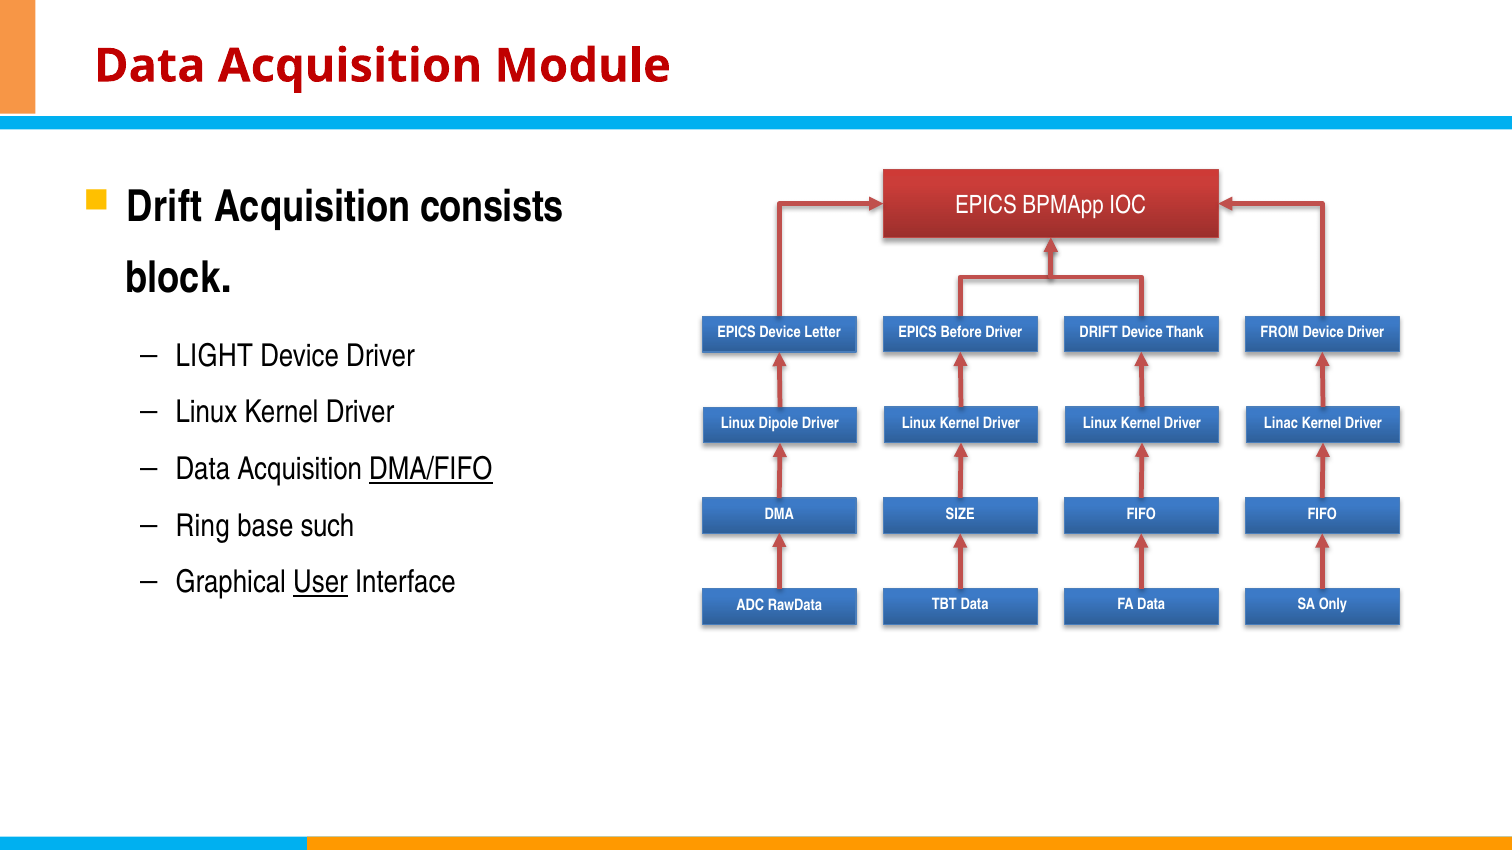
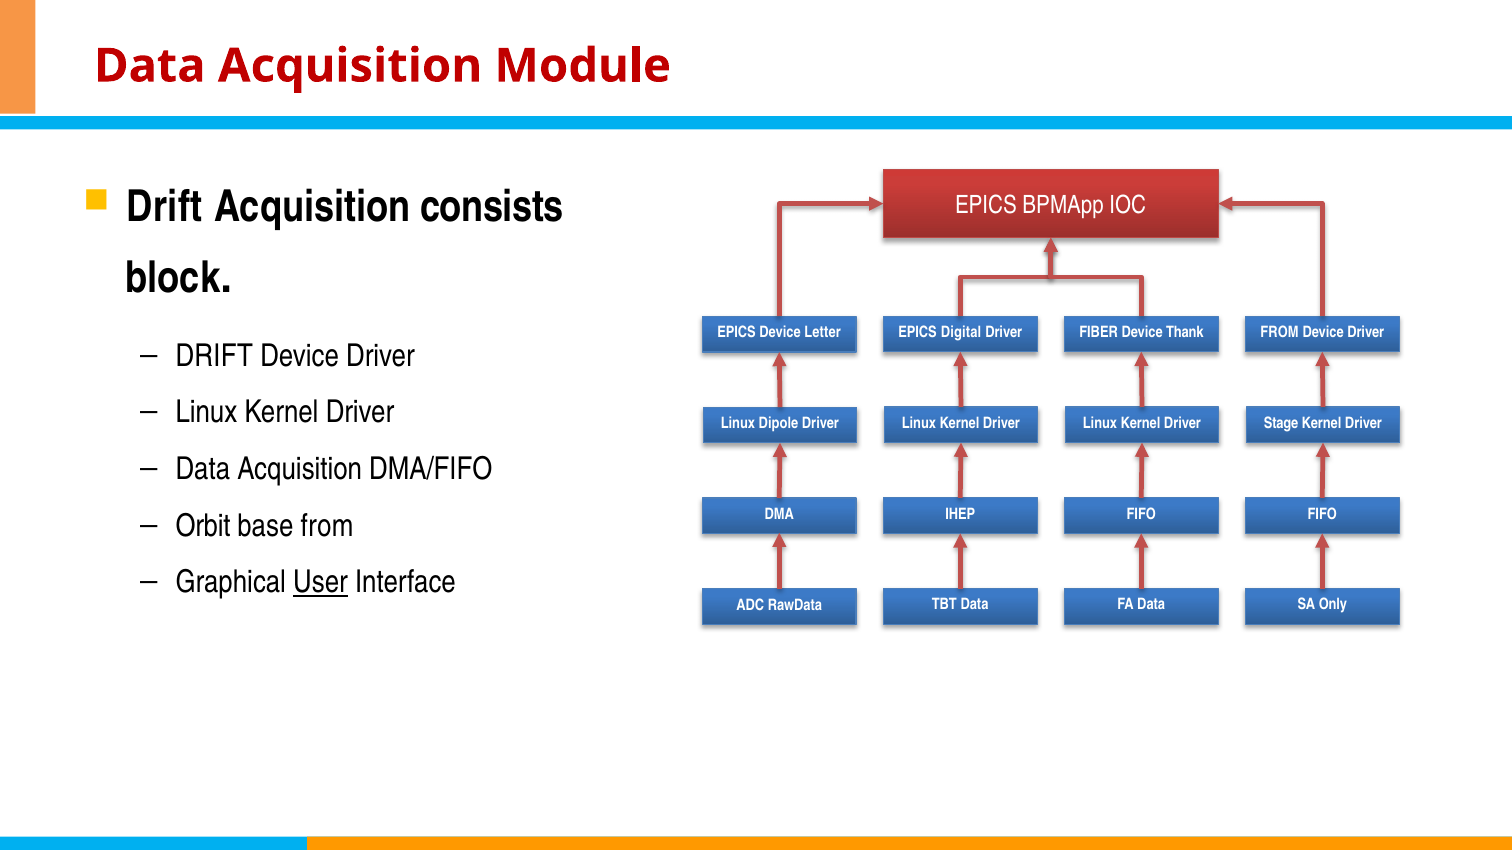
Before: Before -> Digital (961, 332)
DRIFT: DRIFT -> FIBER (1099, 332)
LIGHT: LIGHT -> DRIFT (214, 356)
Linac: Linac -> Stage (1281, 423)
DMA/FIFO underline: present -> none (431, 469)
SIZE: SIZE -> IHEP (960, 514)
Ring: Ring -> Orbit (203, 526)
base such: such -> from (327, 526)
